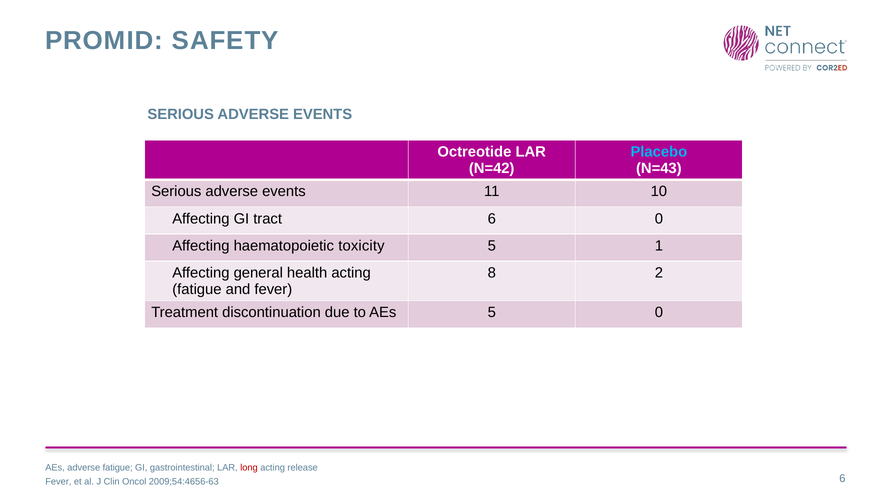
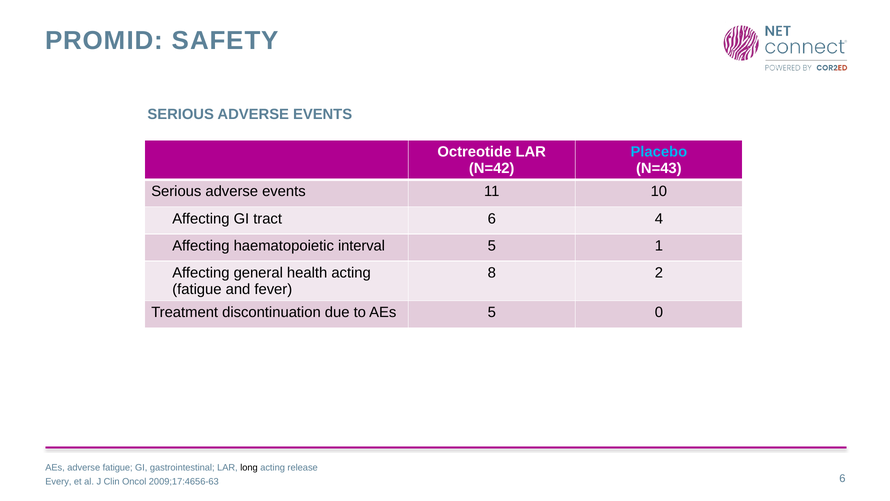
6 0: 0 -> 4 (659, 218)
toxicity: toxicity -> interval (362, 246)
long colour: red -> black (249, 467)
Fever: Fever -> Every (58, 481)
2009;54:4656-63: 2009;54:4656-63 -> 2009;17:4656-63 (184, 481)
